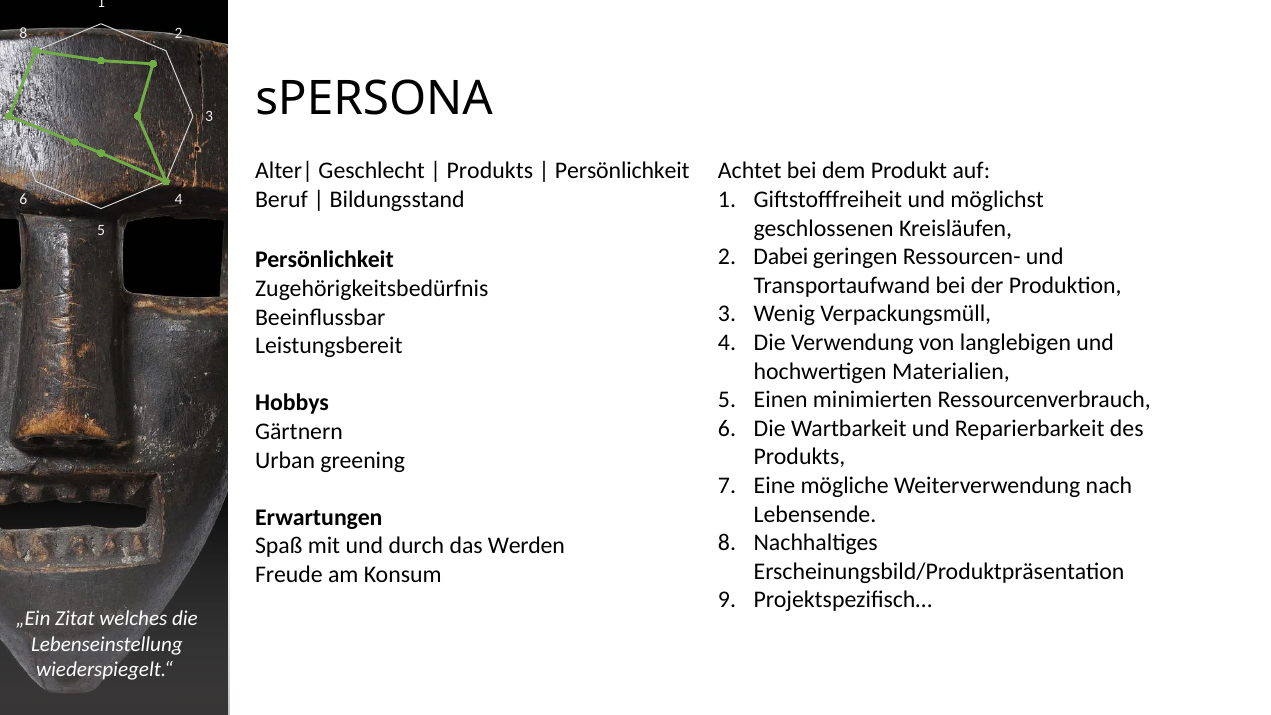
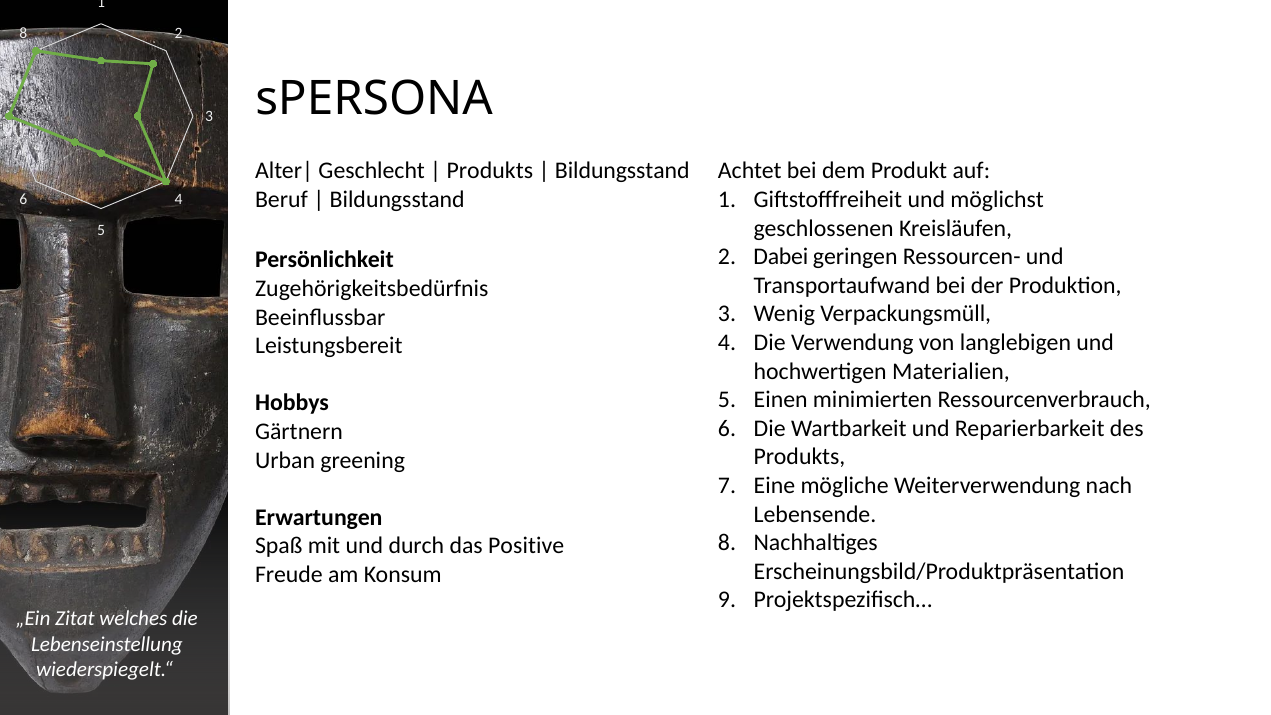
Persönlichkeit: Persönlichkeit -> Bildungsstand (622, 171)
Werden: Werden -> Positive (526, 546)
